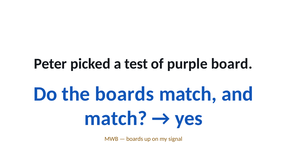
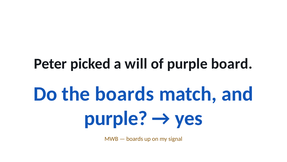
test: test -> will (136, 63)
match: match -> purple (116, 118)
